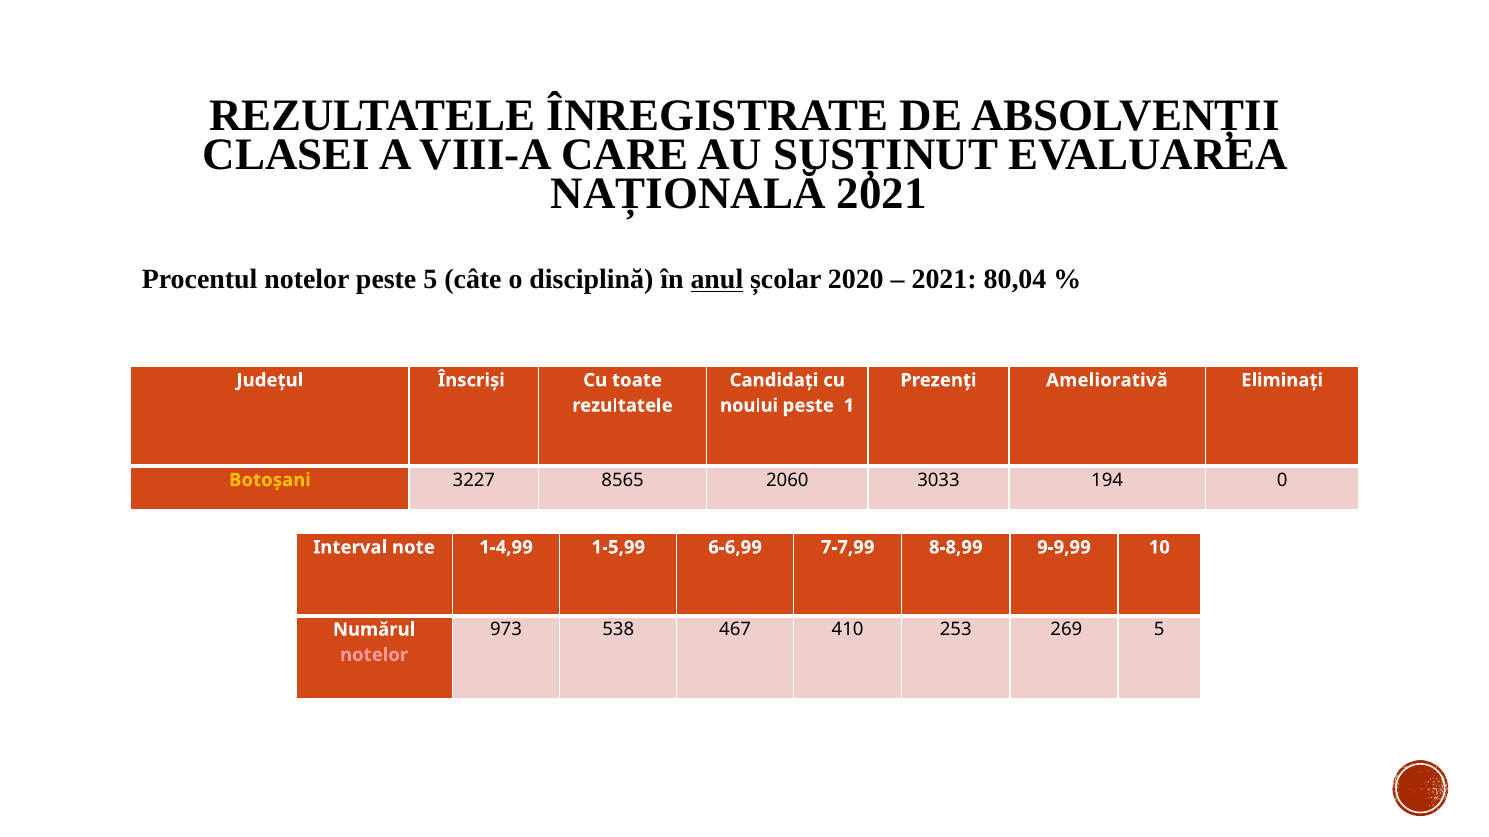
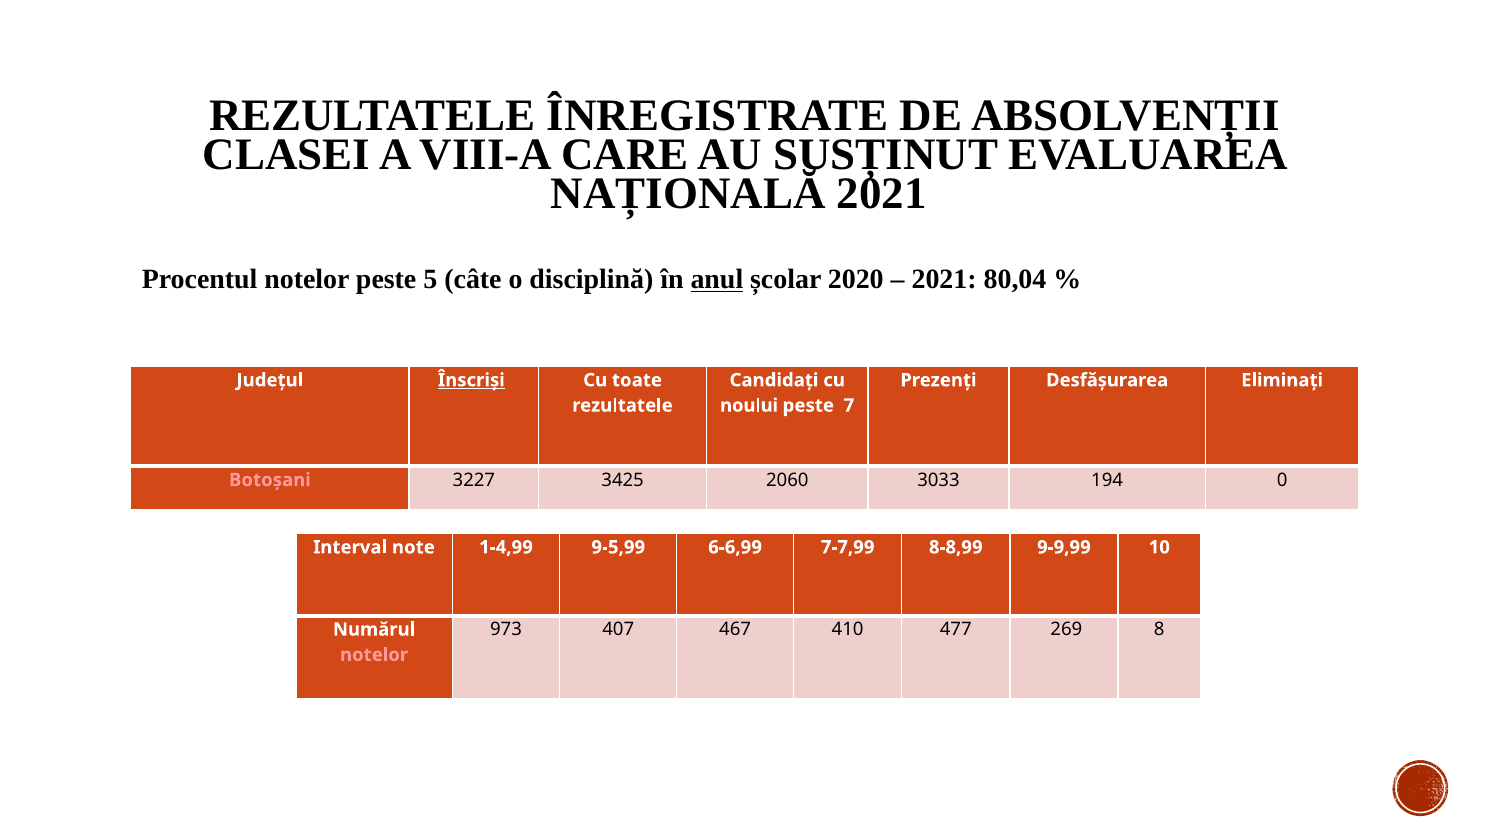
Înscriși underline: none -> present (471, 380)
Ameliorativă: Ameliorativă -> Desfășurarea (1107, 380)
1: 1 -> 7 (849, 406)
Botoșani colour: yellow -> pink (270, 480)
8565: 8565 -> 3425 (623, 480)
1-5,99: 1-5,99 -> 9-5,99 (618, 548)
538: 538 -> 407 (618, 630)
253: 253 -> 477 (956, 630)
269 5: 5 -> 8 (1159, 630)
